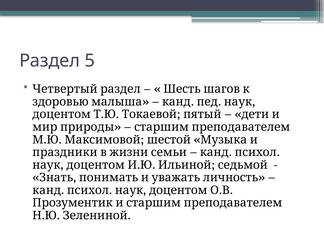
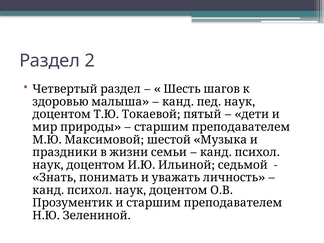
5: 5 -> 2 (90, 61)
